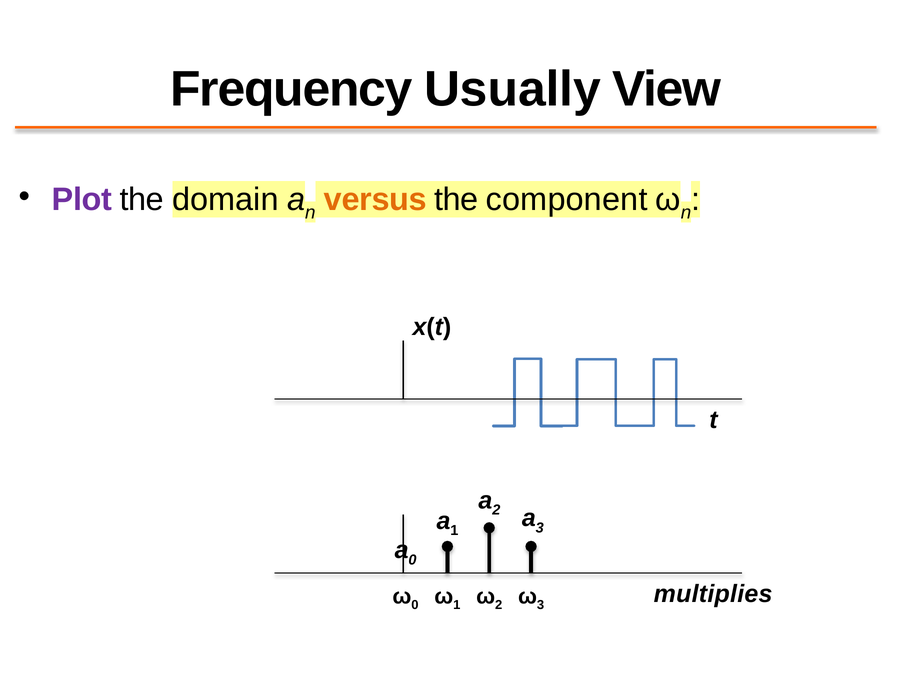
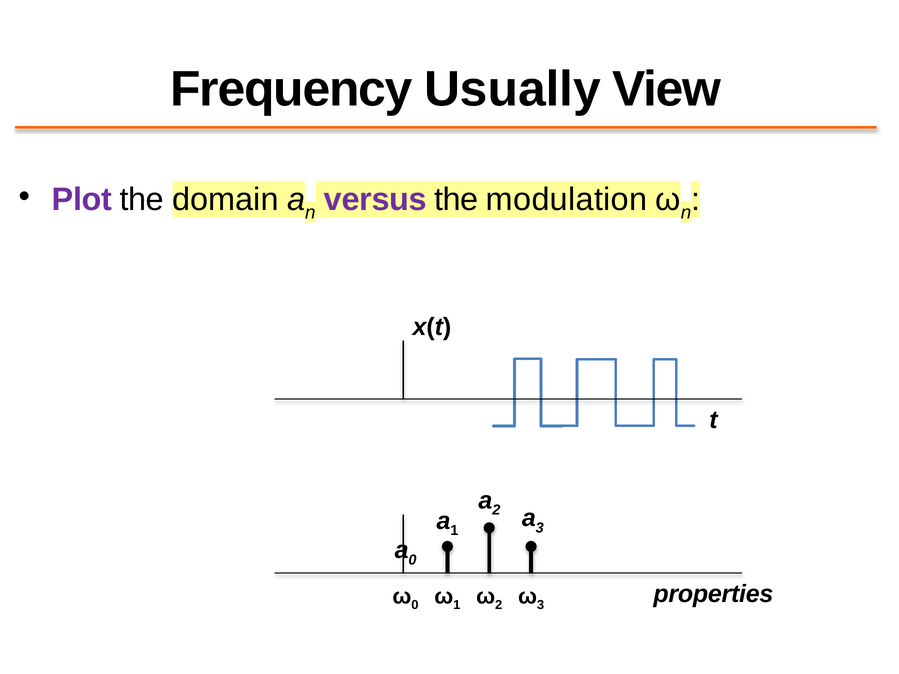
versus colour: orange -> purple (375, 200)
component: component -> modulation (567, 200)
multiplies: multiplies -> properties (713, 594)
